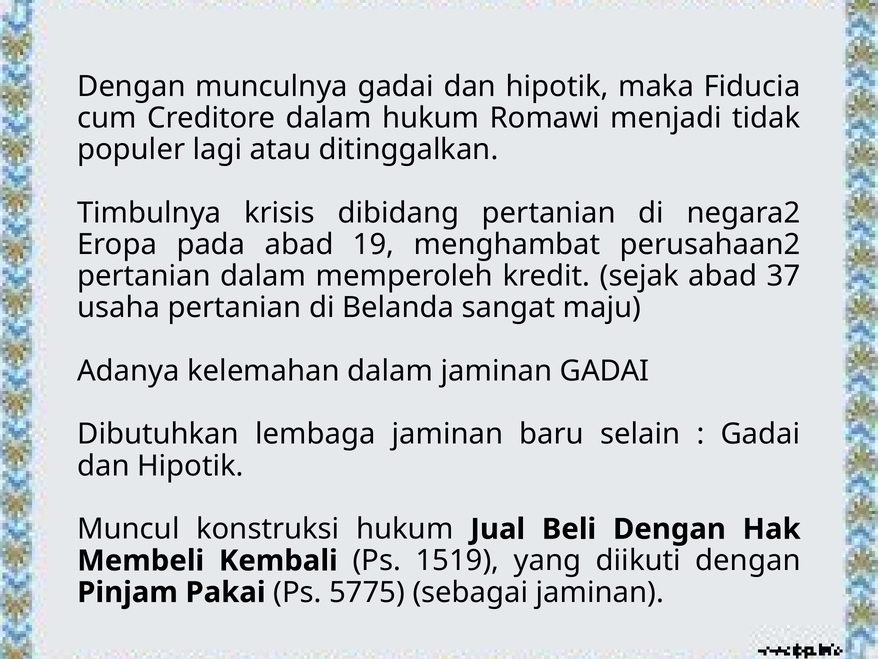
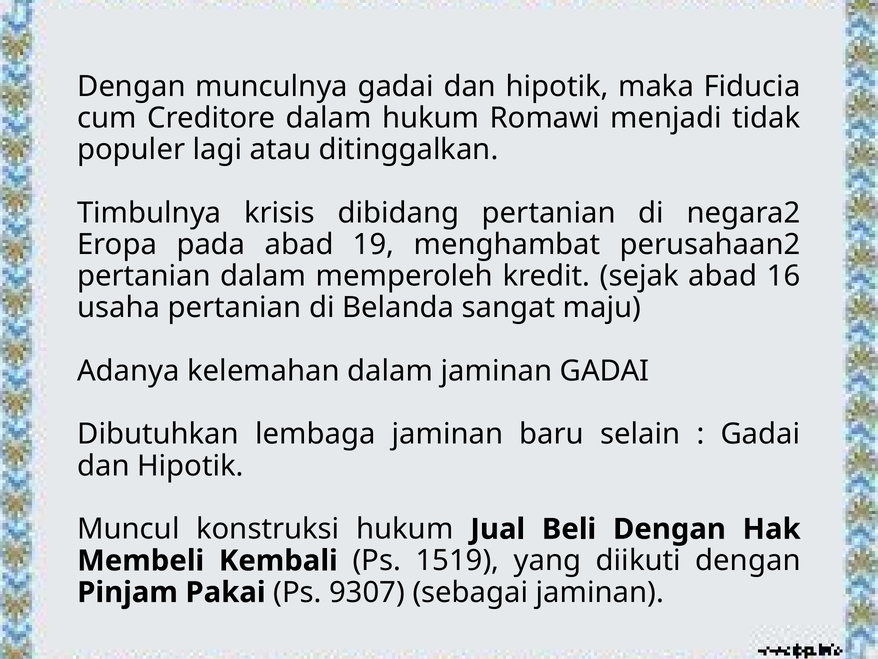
37: 37 -> 16 (784, 276)
5775: 5775 -> 9307 (367, 592)
